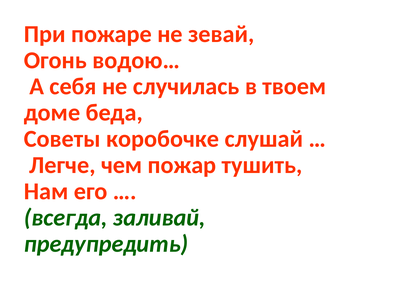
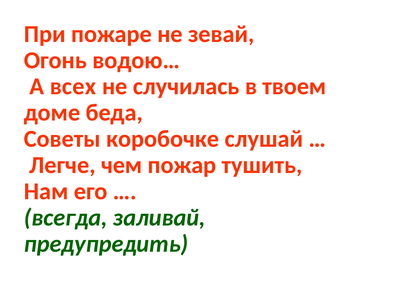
себя: себя -> всех (73, 86)
